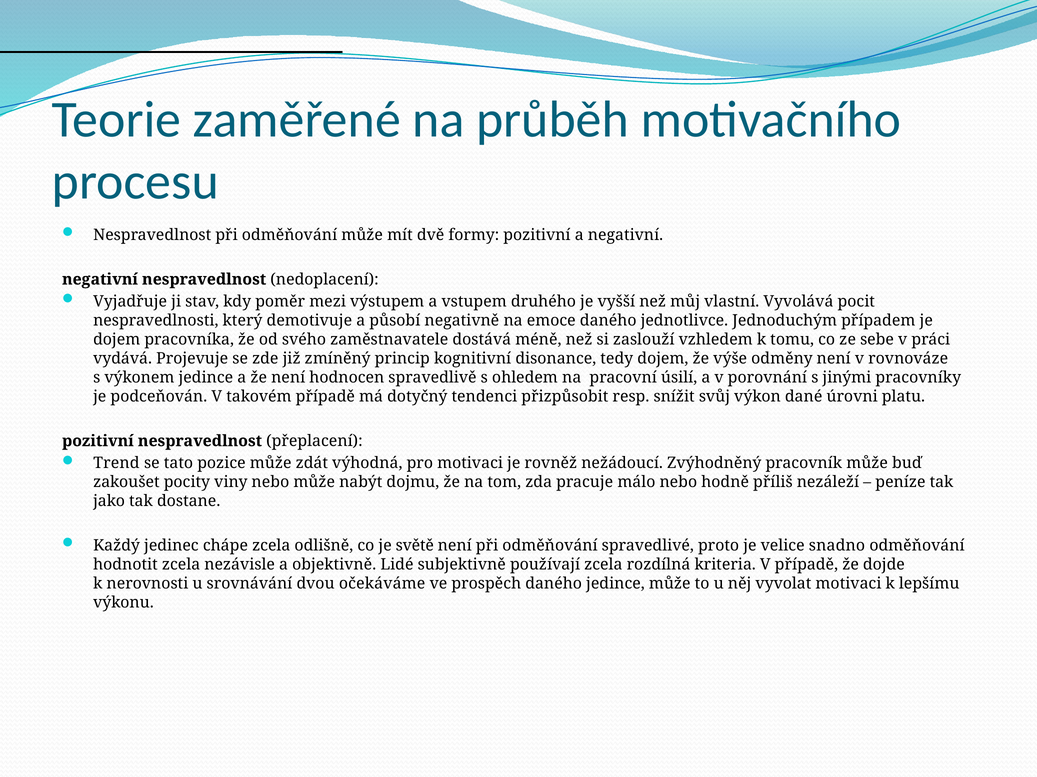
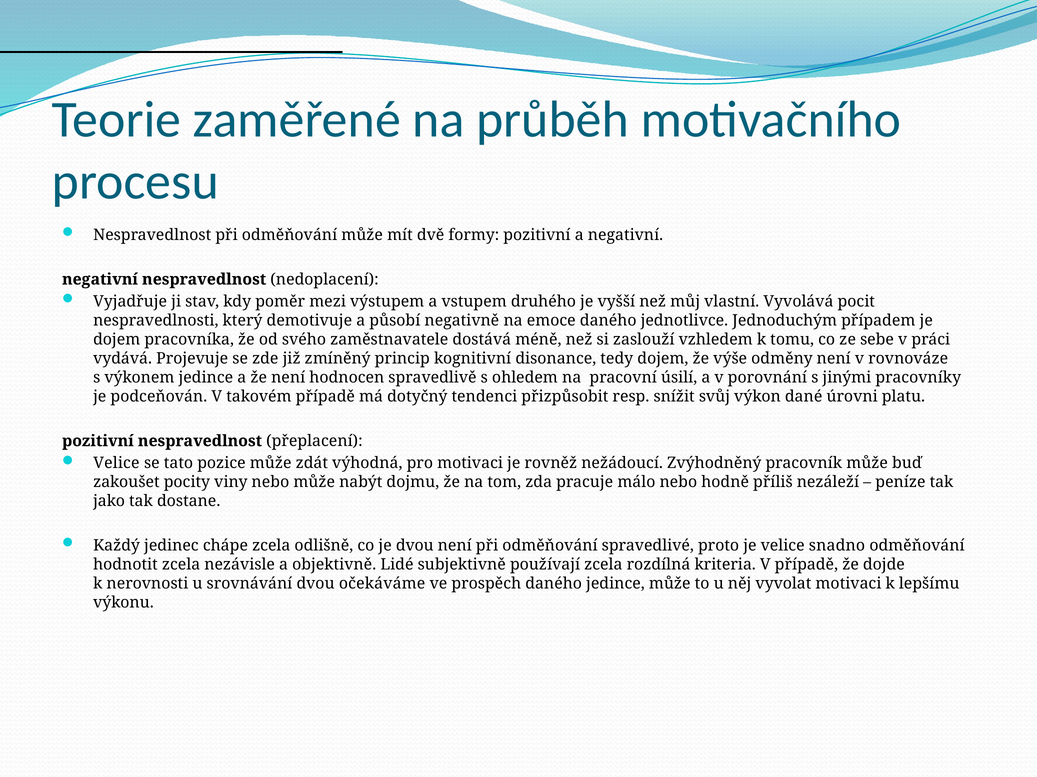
Trend: Trend -> Velice (116, 464)
je světě: světě -> dvou (415, 546)
